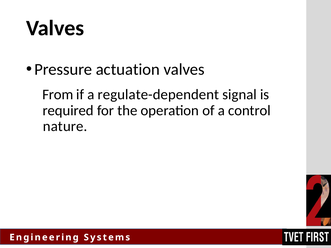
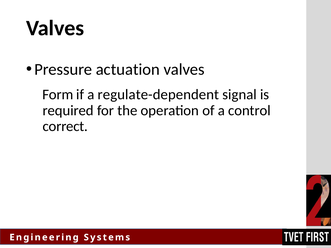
From: From -> Form (58, 95)
nature: nature -> correct (65, 126)
